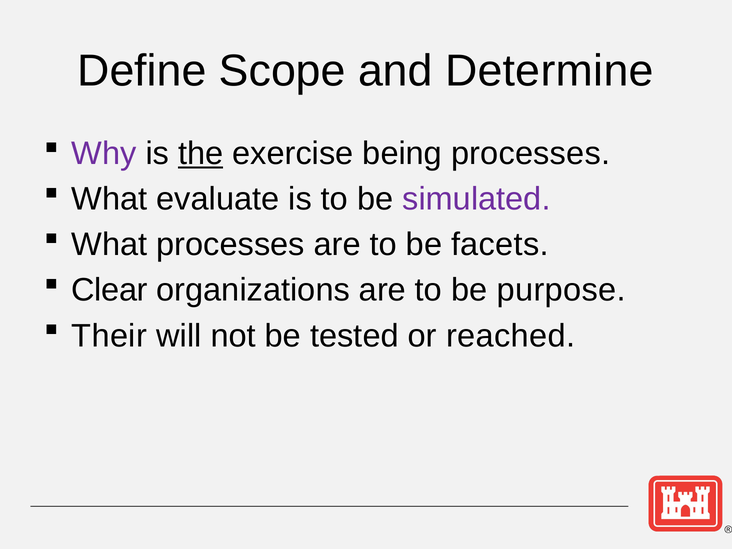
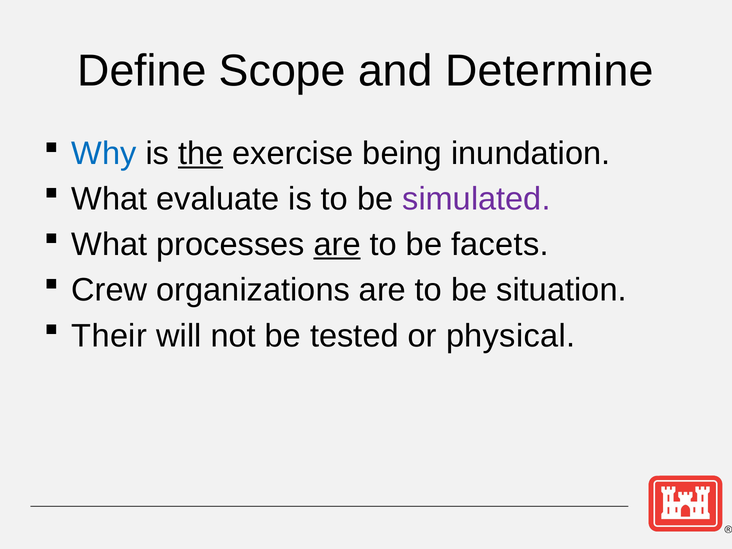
Why colour: purple -> blue (104, 154)
being processes: processes -> inundation (531, 154)
are underline: none -> present (337, 245)
Clear: Clear -> Crew (109, 290)
purpose: purpose -> situation (562, 290)
reached: reached -> physical (511, 336)
